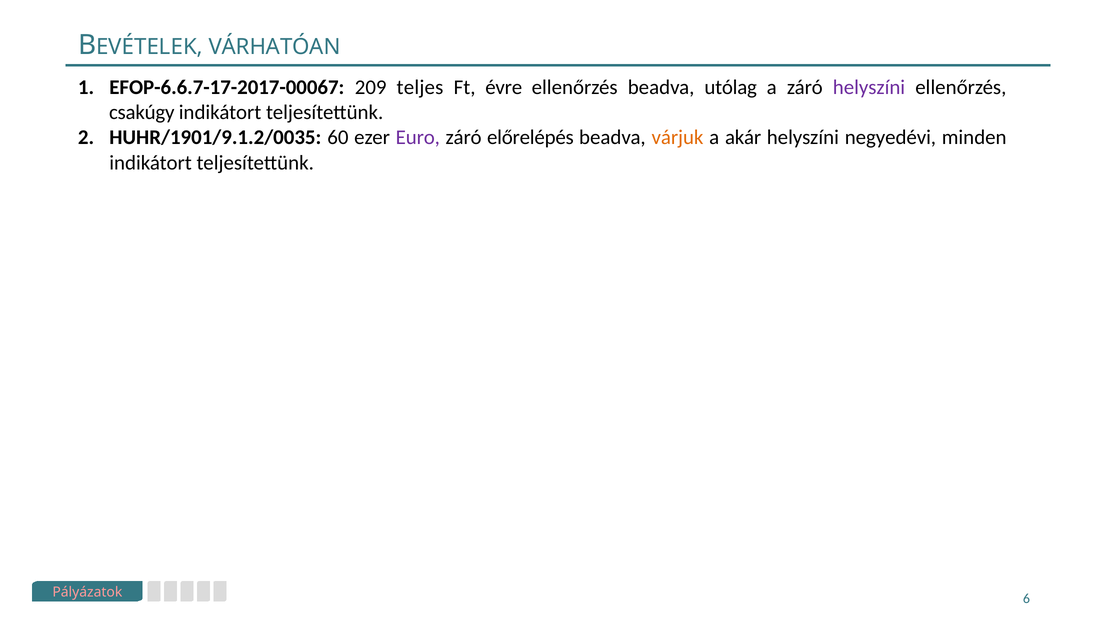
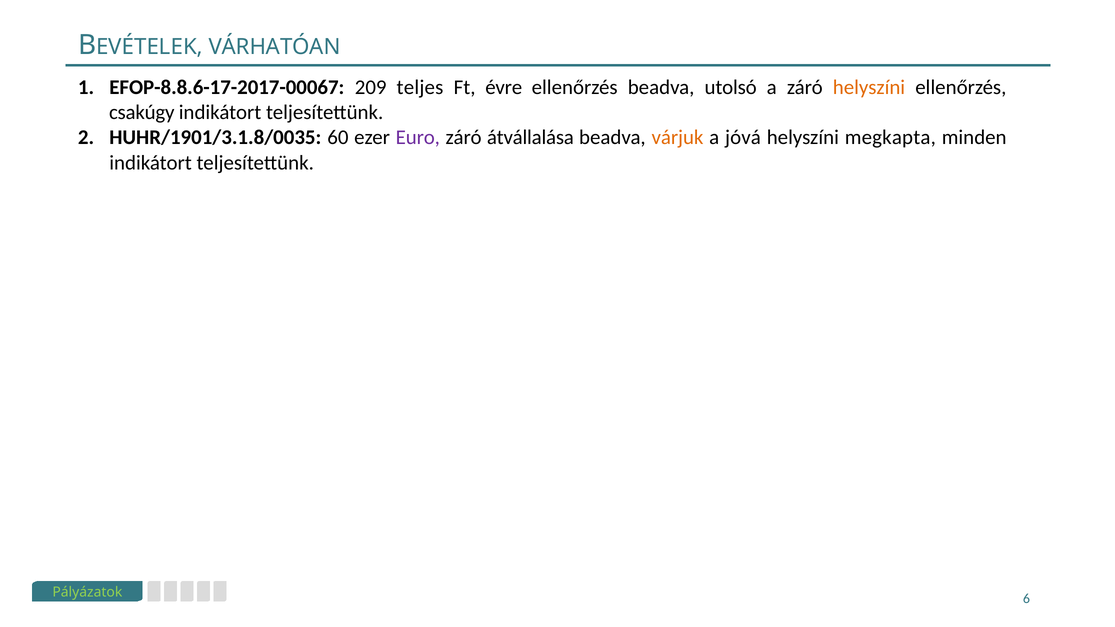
EFOP-6.6.7-17-2017-00067: EFOP-6.6.7-17-2017-00067 -> EFOP-8.8.6-17-2017-00067 (227, 87)
utólag: utólag -> utolsó (731, 87)
helyszíni colour: purple -> orange (869, 87)
HUHR/1901/9.1.2/0035: HUHR/1901/9.1.2/0035 -> HUHR/1901/3.1.8/0035 (215, 138)
előrelépés: előrelépés -> átvállalása (530, 138)
akár: akár -> jóvá (743, 138)
negyedévi: negyedévi -> megkapta (890, 138)
Pályázatok colour: pink -> light green (87, 592)
